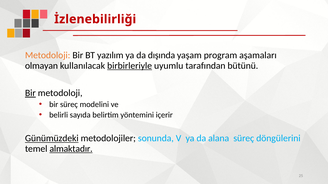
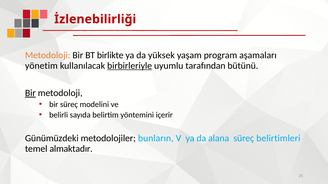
yazılım: yazılım -> birlikte (110, 55)
dışında: dışında -> yüksek (161, 55)
olmayan: olmayan -> yönetim (41, 66)
Günümüzdeki underline: present -> none (52, 139)
sonunda: sonunda -> bunların (156, 139)
döngülerini: döngülerini -> belirtimleri (278, 139)
almaktadır underline: present -> none (71, 149)
